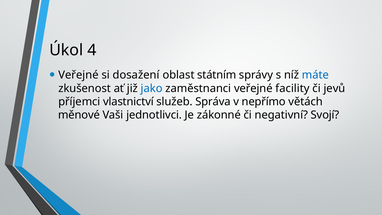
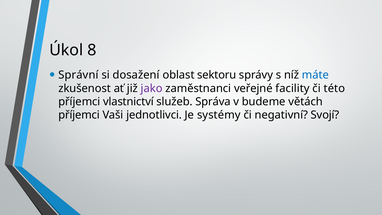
4: 4 -> 8 (92, 50)
Veřejné: Veřejné -> Správní (78, 75)
státním: státním -> sektoru (217, 75)
jako colour: blue -> purple (152, 88)
jevů: jevů -> této (334, 88)
nepřímo: nepřímo -> budeme (264, 102)
měnové: měnové -> příjemci (79, 115)
zákonné: zákonné -> systémy (219, 115)
